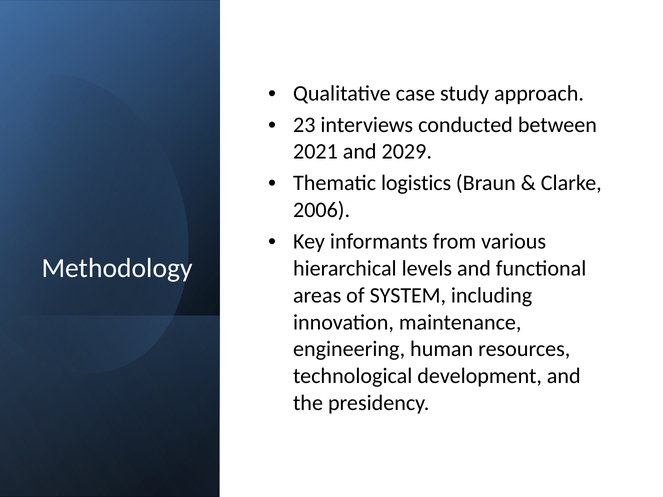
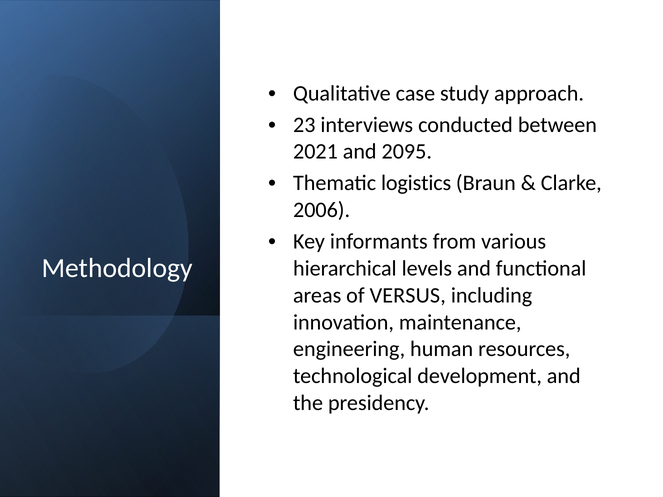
2029: 2029 -> 2095 (407, 152)
SYSTEM: SYSTEM -> VERSUS (408, 295)
